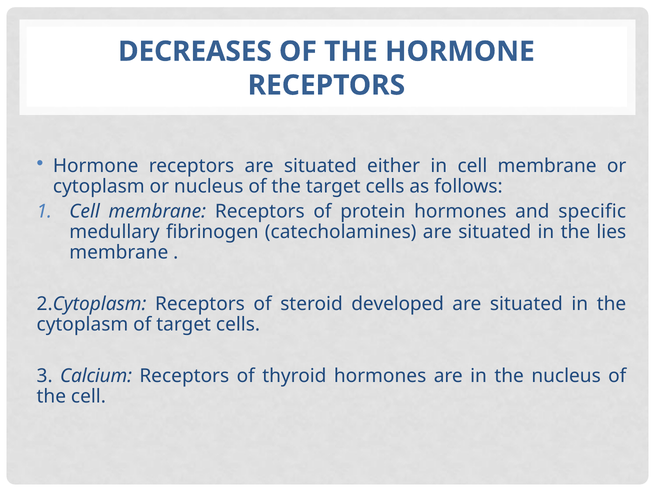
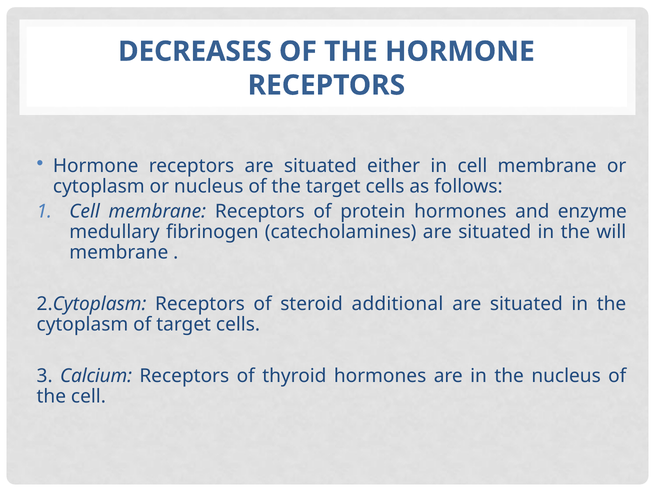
specific: specific -> enzyme (592, 211)
lies: lies -> will (611, 232)
developed: developed -> additional (397, 304)
